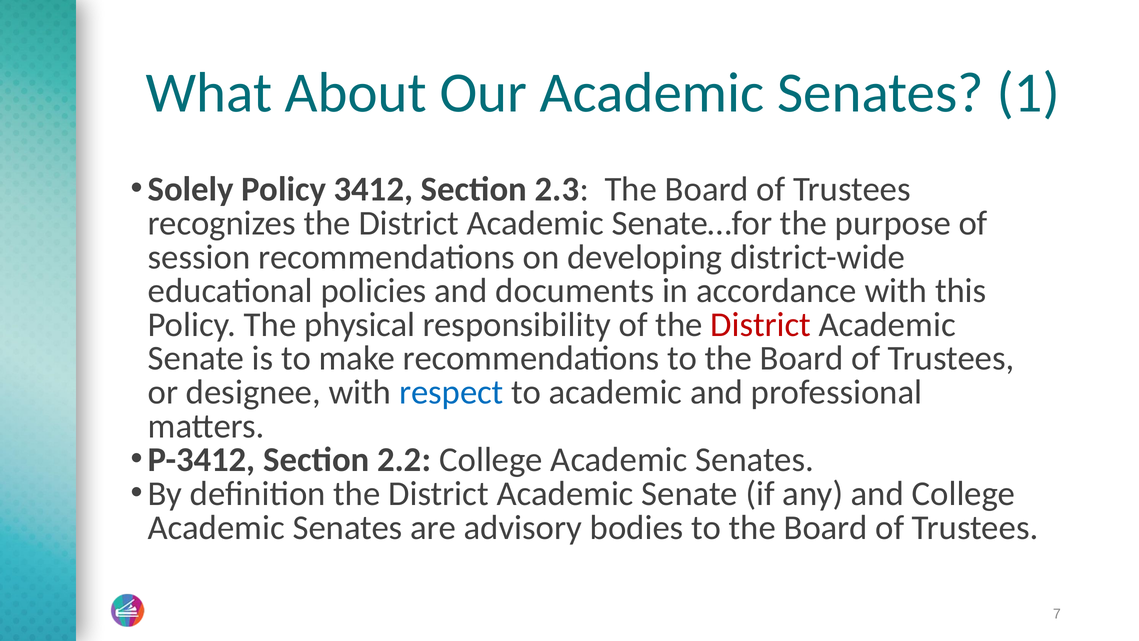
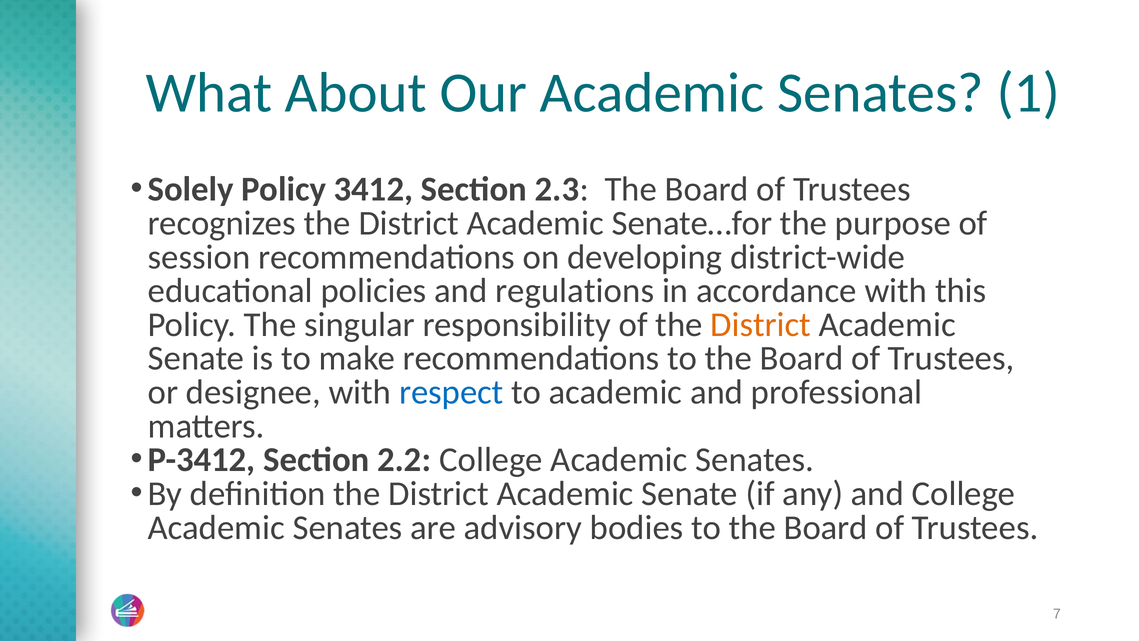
documents: documents -> regulations (575, 291)
physical: physical -> singular (360, 325)
District colour: red -> orange (761, 325)
